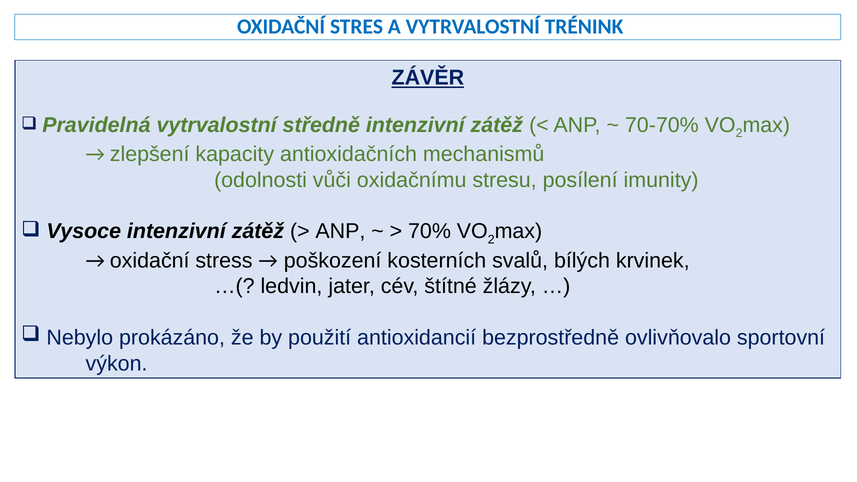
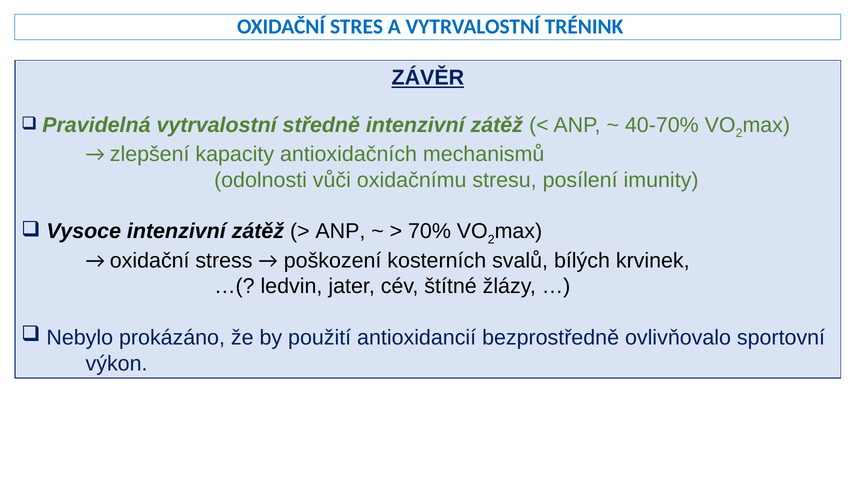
70-70%: 70-70% -> 40-70% (662, 125)
